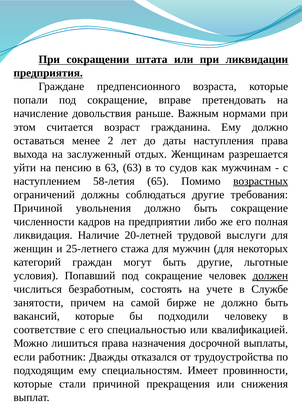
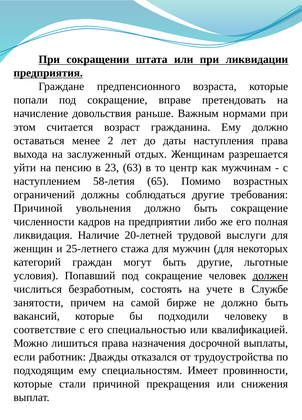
в 63: 63 -> 23 (112, 167)
судов: судов -> центр (183, 167)
возрастных underline: present -> none (261, 181)
